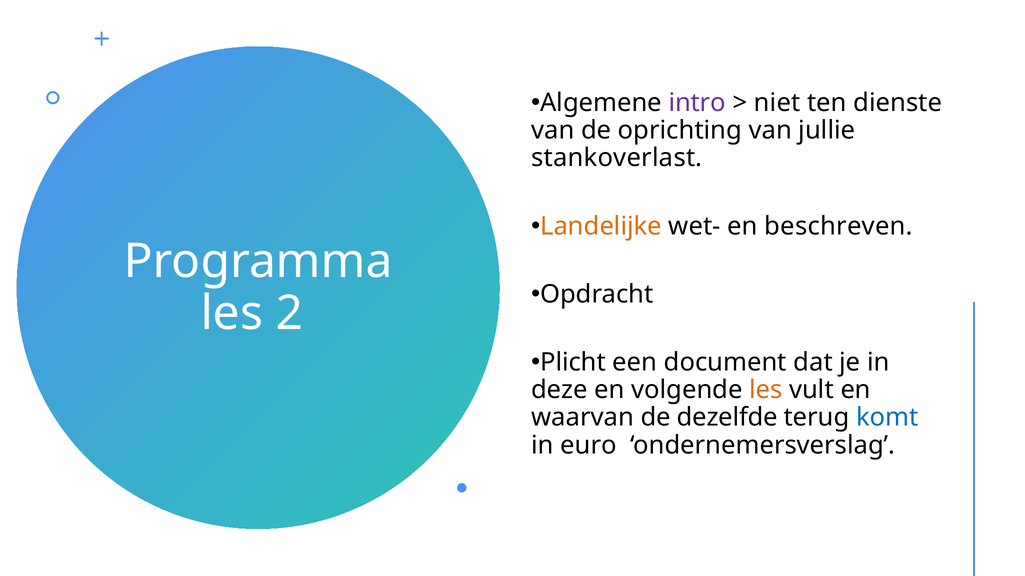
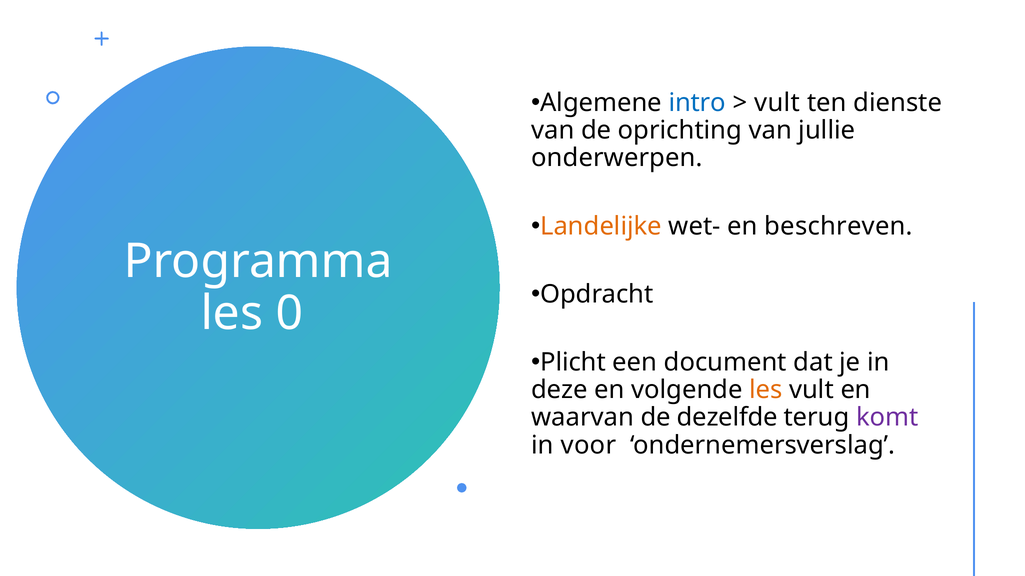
intro colour: purple -> blue (697, 103)
niet: niet -> vult (777, 103)
stankoverlast: stankoverlast -> onderwerpen (617, 158)
2: 2 -> 0 (289, 314)
komt colour: blue -> purple (887, 418)
euro: euro -> voor (588, 446)
